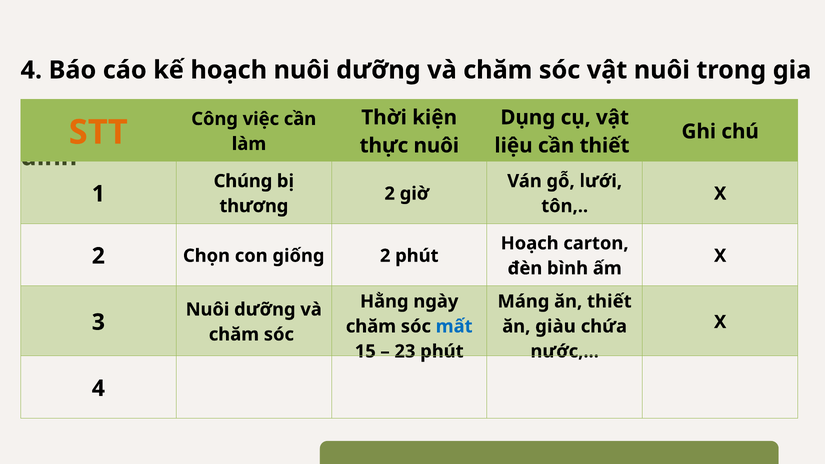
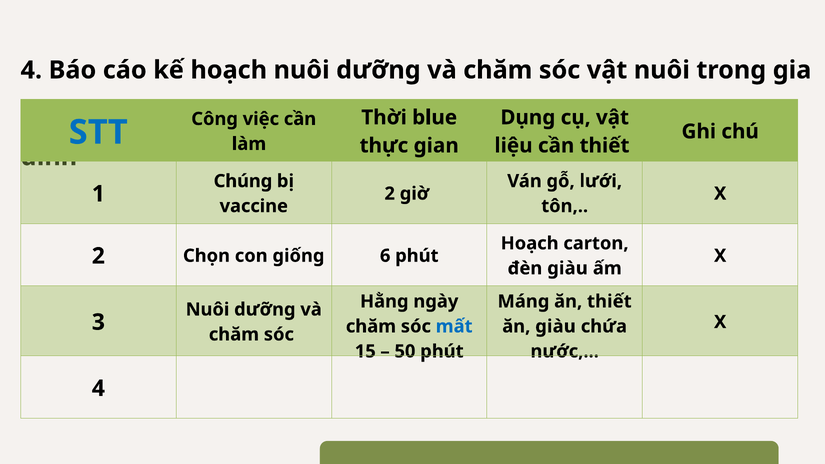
kiện: kiện -> blue (435, 117)
STT colour: orange -> blue (98, 132)
thực nuôi: nuôi -> gian (436, 146)
thương: thương -> vaccine (254, 206)
giống 2: 2 -> 6 (385, 256)
đèn bình: bình -> giàu (567, 268)
23: 23 -> 50 (405, 351)
